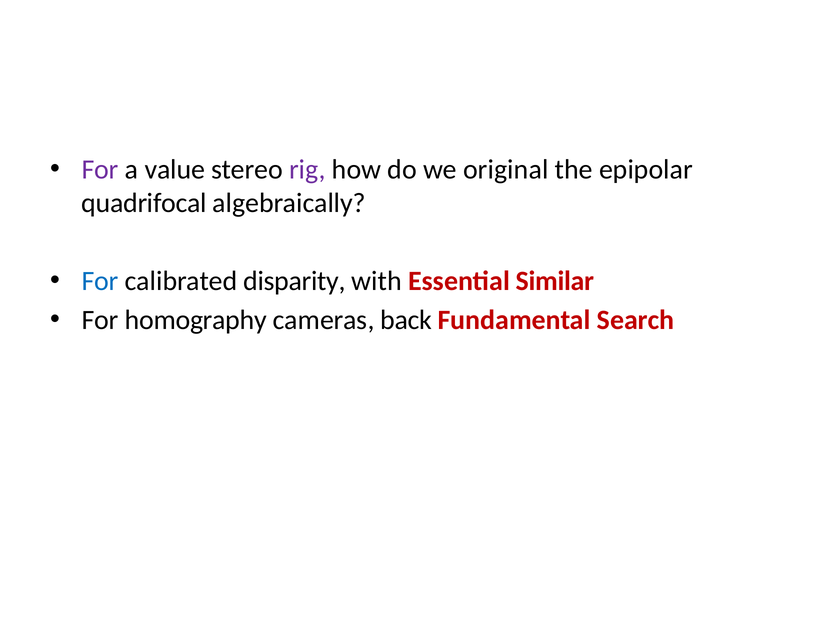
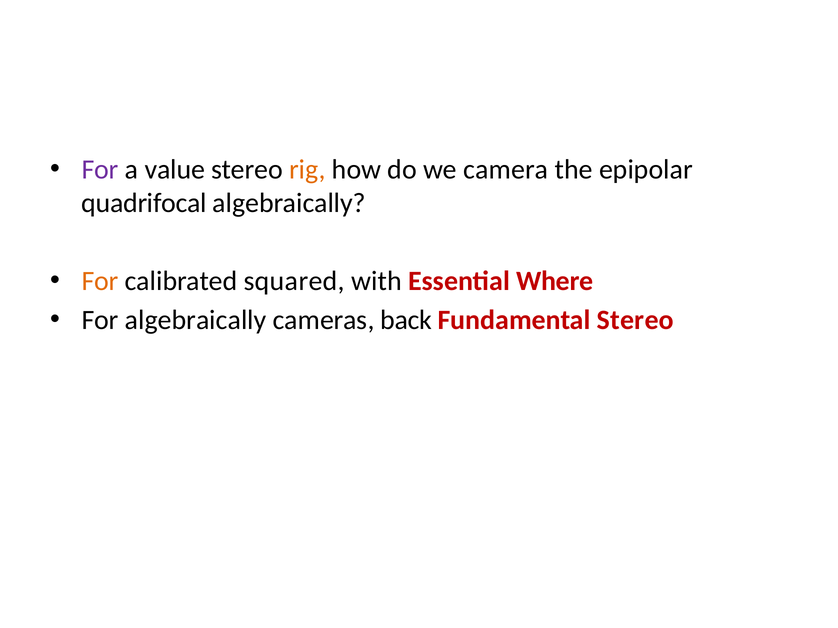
rig colour: purple -> orange (307, 170)
original: original -> camera (506, 170)
For colour: blue -> orange (100, 281)
disparity: disparity -> squared (294, 281)
Similar: Similar -> Where (555, 281)
For homography: homography -> algebraically (196, 320)
Fundamental Search: Search -> Stereo (635, 320)
